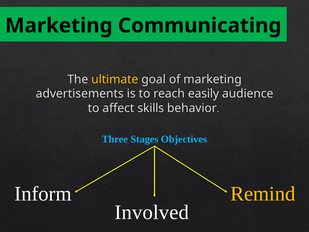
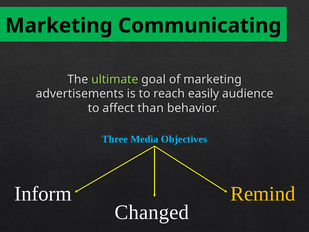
ultimate colour: yellow -> light green (115, 79)
skills: skills -> than (151, 108)
Stages: Stages -> Media (144, 139)
Involved: Involved -> Changed (152, 212)
